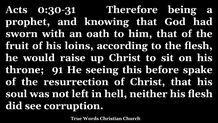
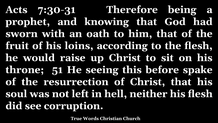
0:30-31: 0:30-31 -> 7:30-31 (57, 10)
91: 91 -> 51 (57, 70)
